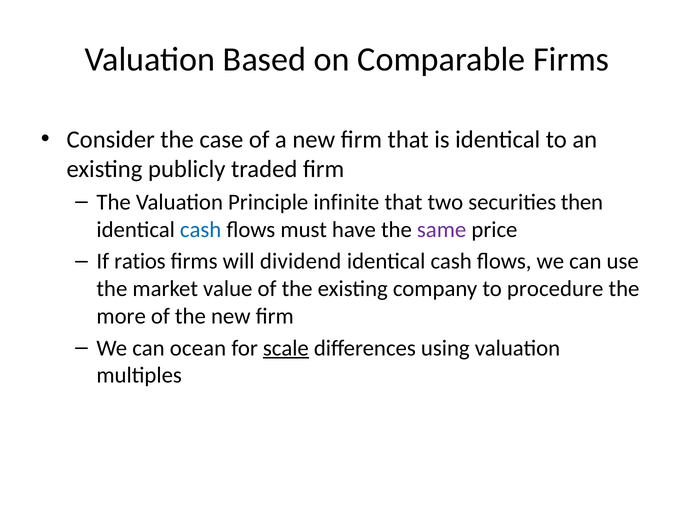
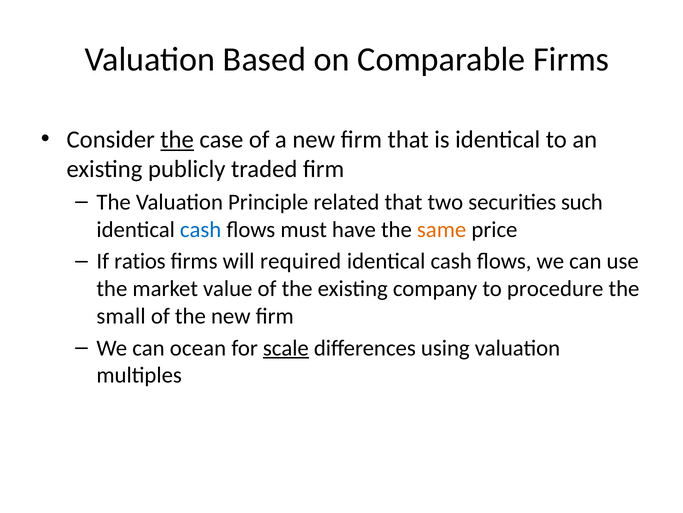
the underline: none -> present (177, 139)
infinite: infinite -> related (346, 202)
then: then -> such (582, 202)
same colour: purple -> orange (442, 229)
dividend: dividend -> required (301, 261)
more: more -> small (121, 316)
